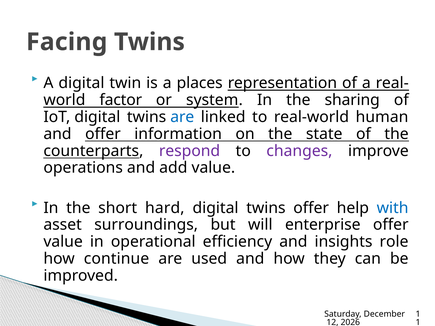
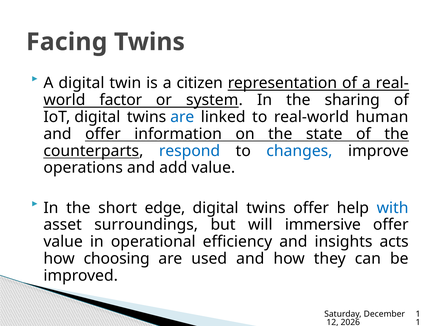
places: places -> citizen (200, 83)
respond colour: purple -> blue (190, 151)
changes colour: purple -> blue (299, 151)
hard: hard -> edge (165, 208)
enterprise: enterprise -> immersive (323, 225)
role: role -> acts (394, 242)
continue: continue -> choosing (117, 259)
